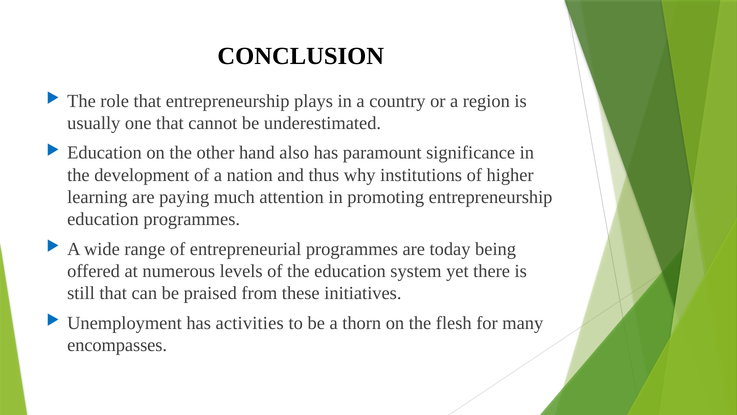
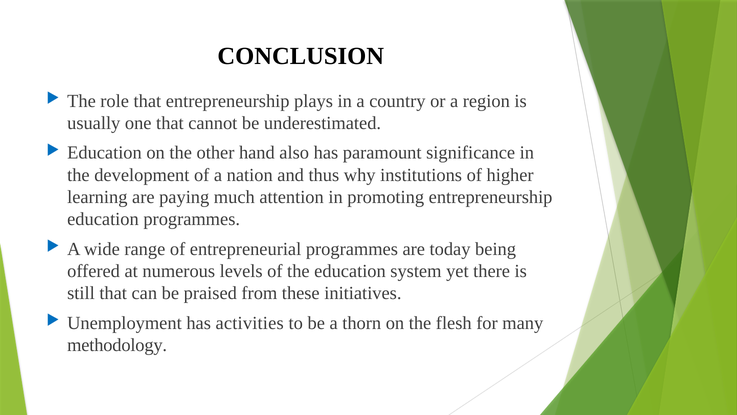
encompasses: encompasses -> methodology (117, 345)
